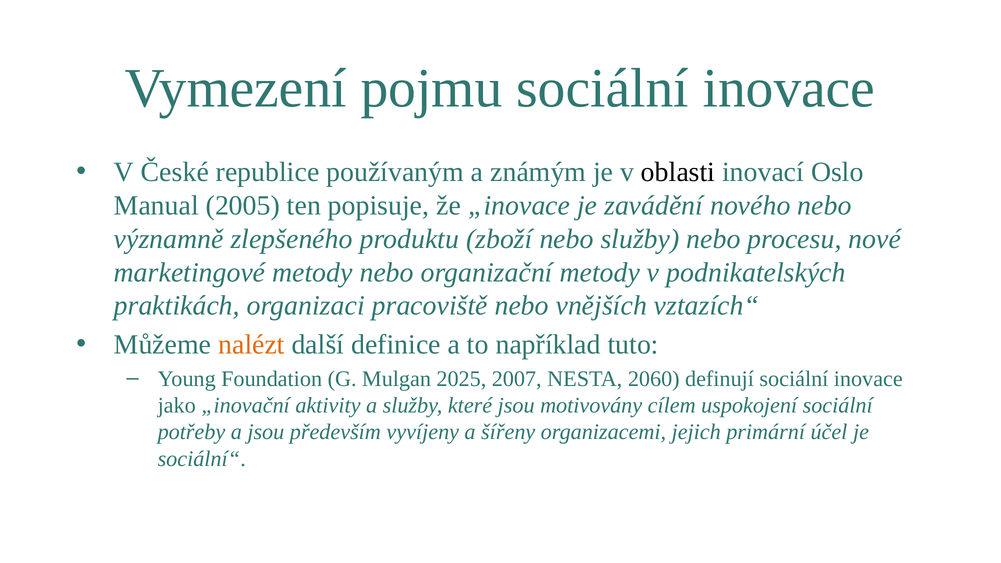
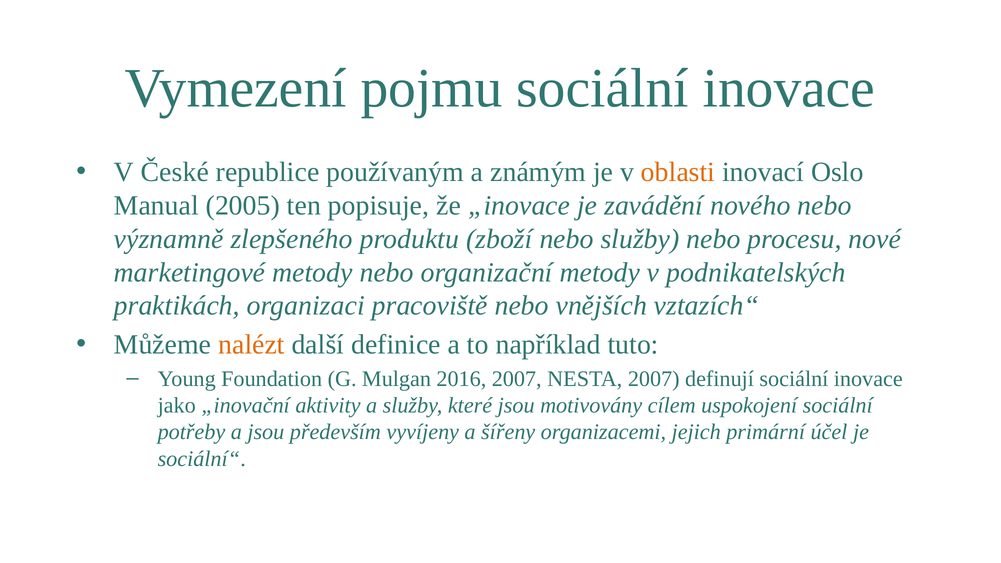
oblasti colour: black -> orange (678, 172)
2025: 2025 -> 2016 (461, 379)
NESTA 2060: 2060 -> 2007 (654, 379)
